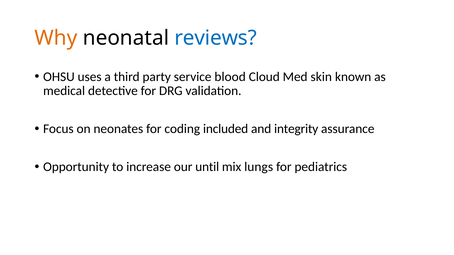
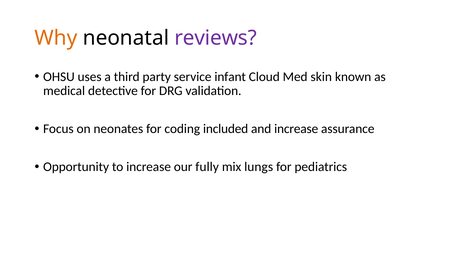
reviews colour: blue -> purple (216, 38)
blood: blood -> infant (230, 77)
and integrity: integrity -> increase (296, 129)
until: until -> fully (207, 167)
